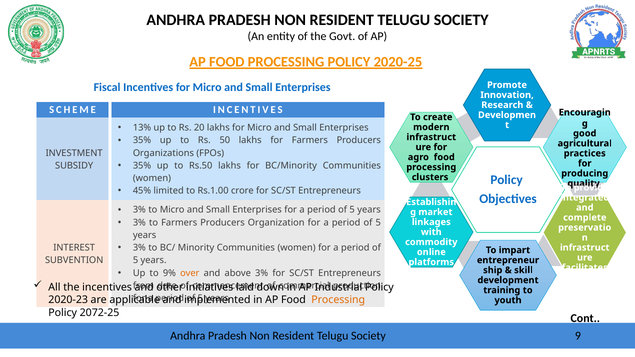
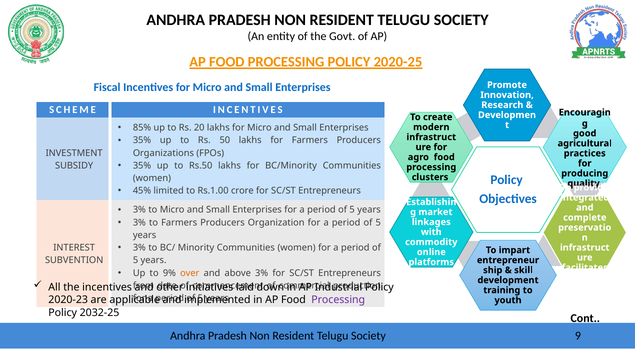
13%: 13% -> 85% (142, 128)
Processing colour: orange -> purple (338, 300)
2072-25: 2072-25 -> 2032-25 (100, 313)
